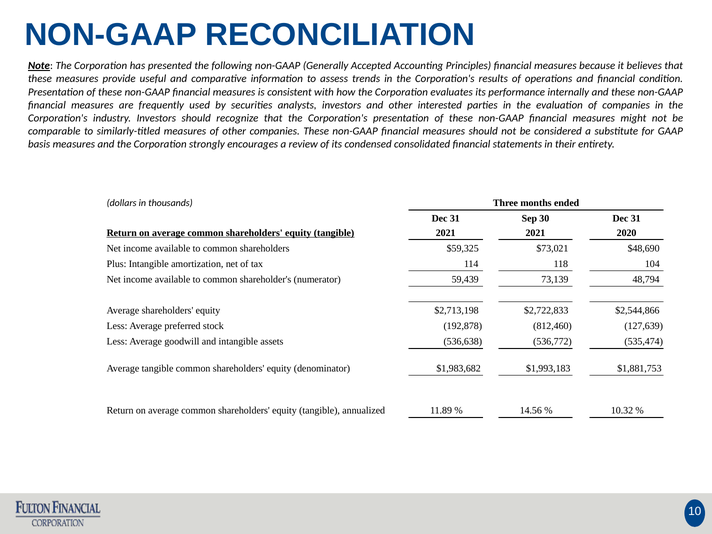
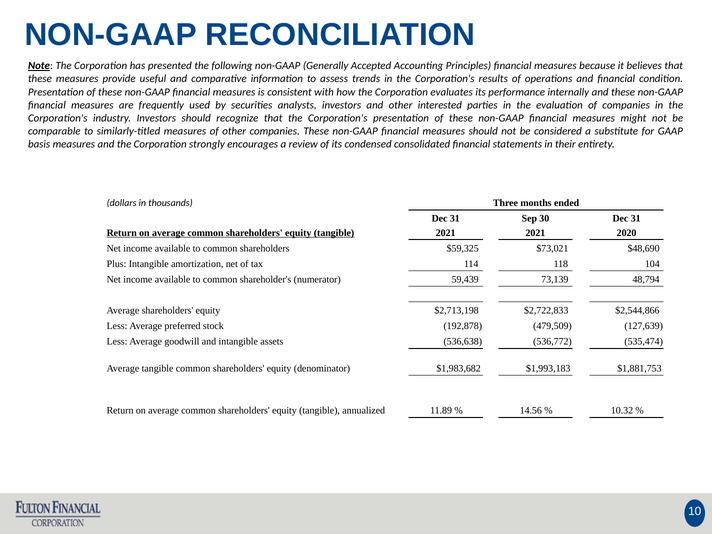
812,460: 812,460 -> 479,509 (553, 326)
